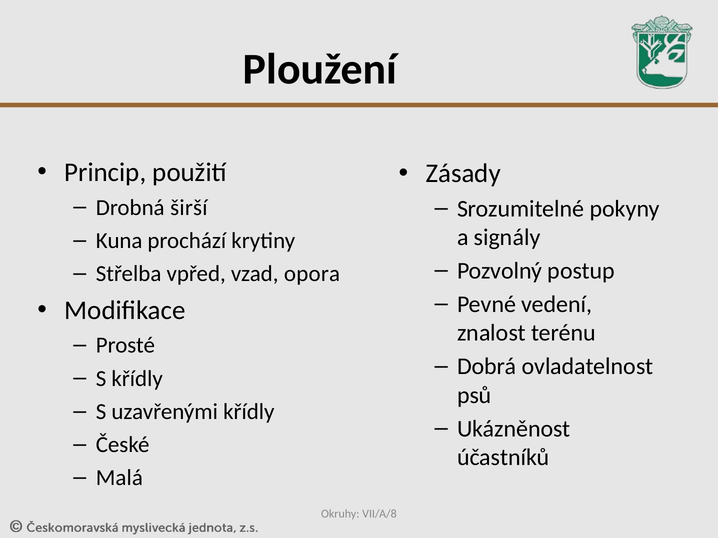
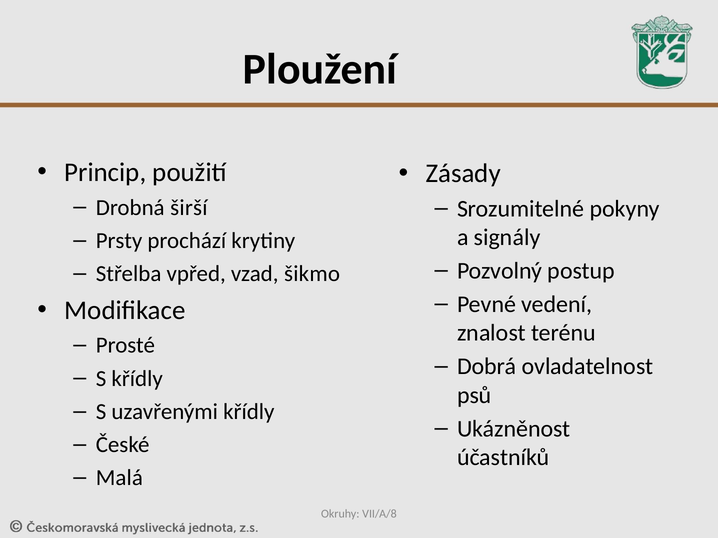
Kuna: Kuna -> Prsty (119, 241)
opora: opora -> šikmo (312, 274)
